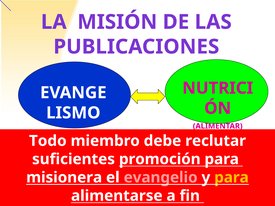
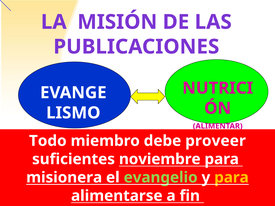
reclutar: reclutar -> proveer (216, 141)
promoción: promoción -> noviembre (160, 159)
evangelio colour: pink -> light green (161, 178)
